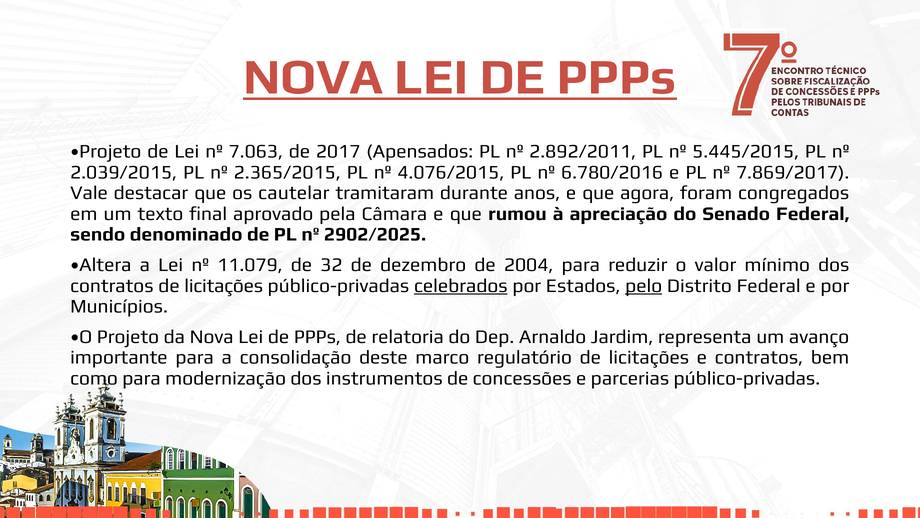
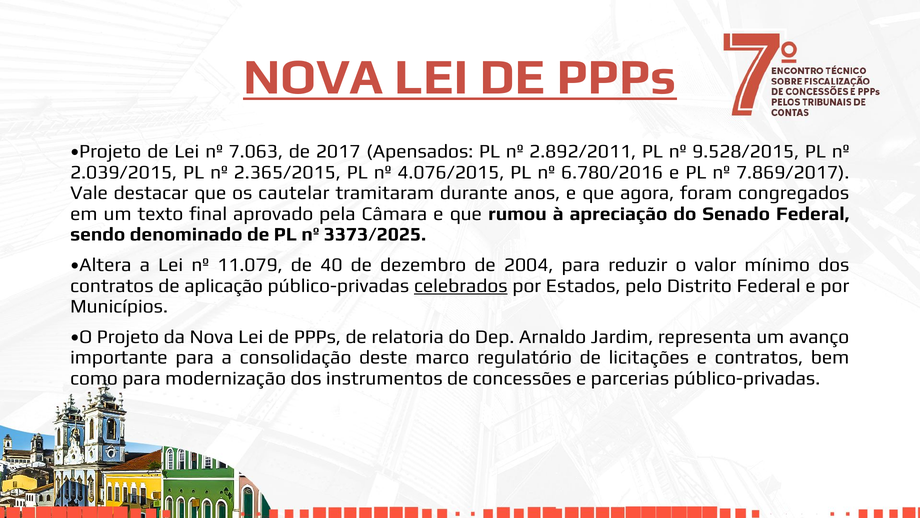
5.445/2015: 5.445/2015 -> 9.528/2015 (746, 151)
2902/2025: 2902/2025 -> 3373/2025 (375, 234)
32: 32 -> 40 (331, 265)
contratos de licitações: licitações -> aplicação (224, 285)
pelo underline: present -> none (644, 285)
